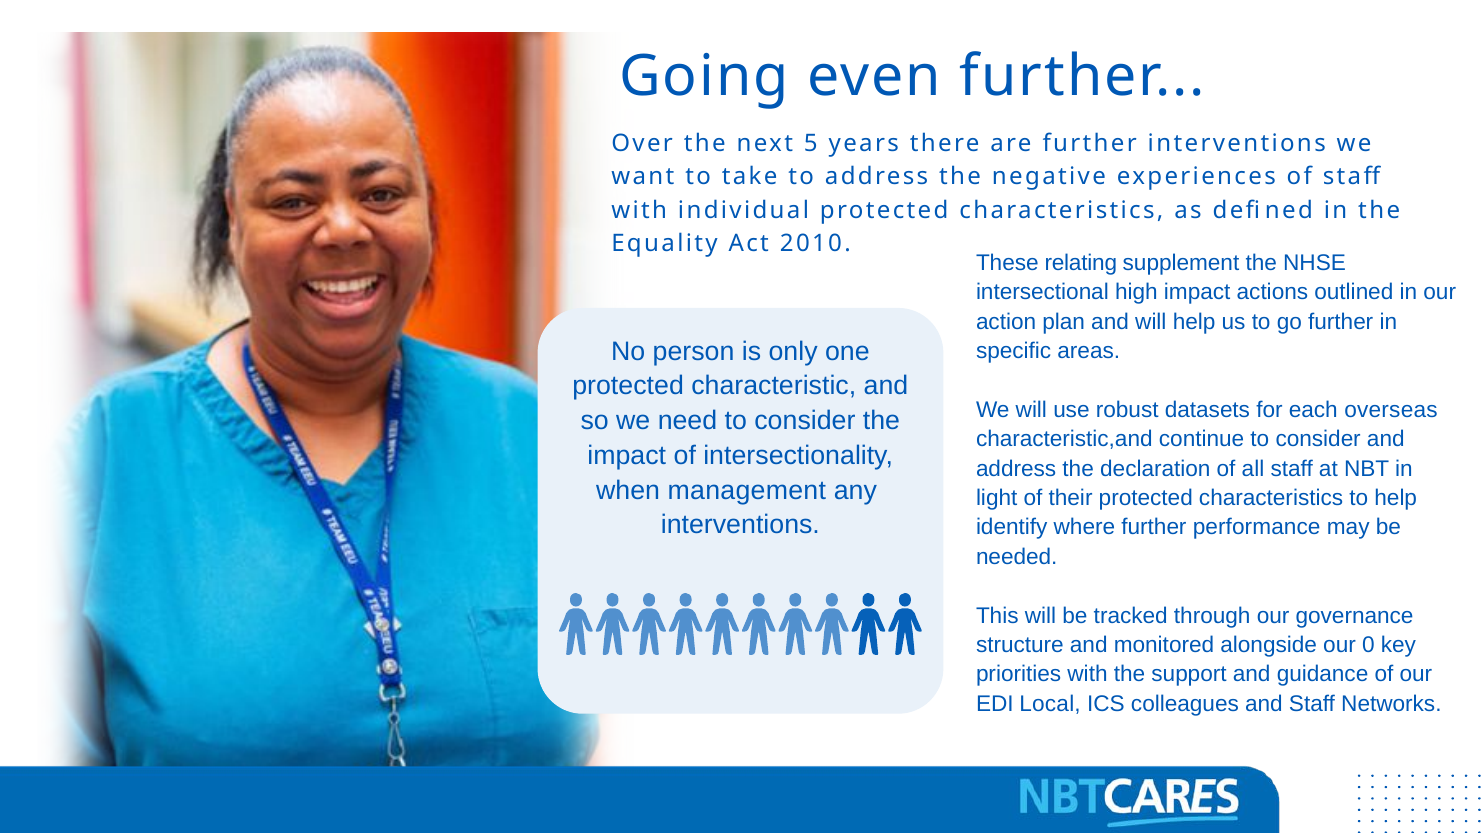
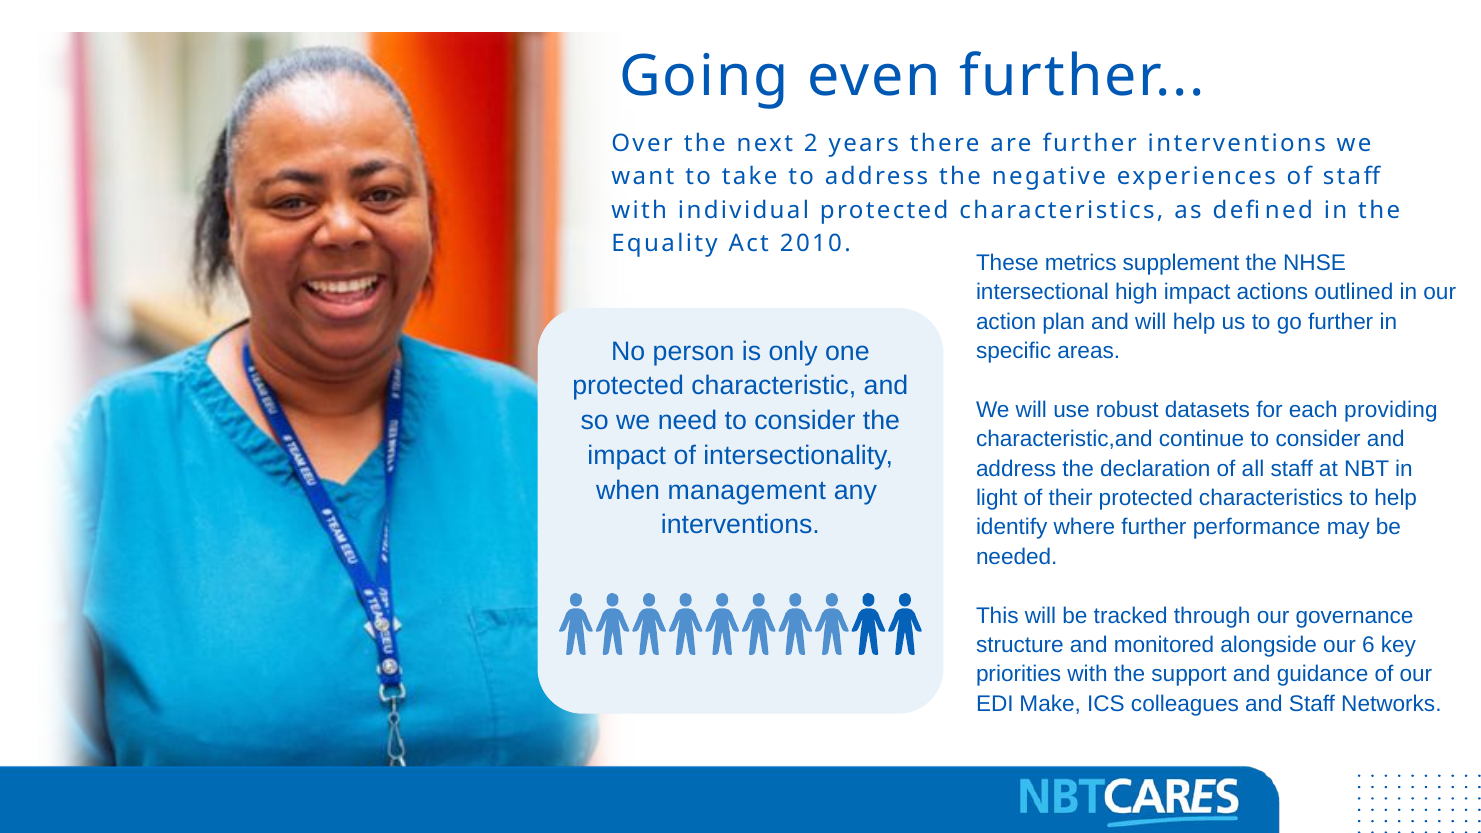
5: 5 -> 2 (811, 144)
relating: relating -> metrics (1081, 263)
overseas: overseas -> providing (1391, 410)
0: 0 -> 6 (1368, 645)
Local: Local -> Make (1050, 704)
